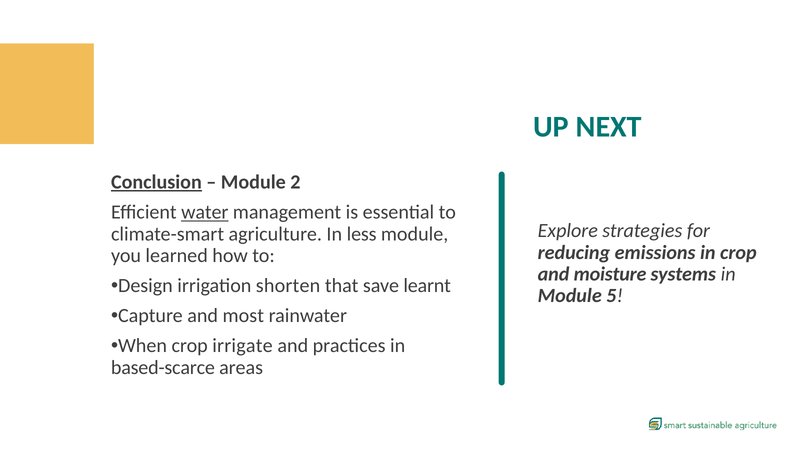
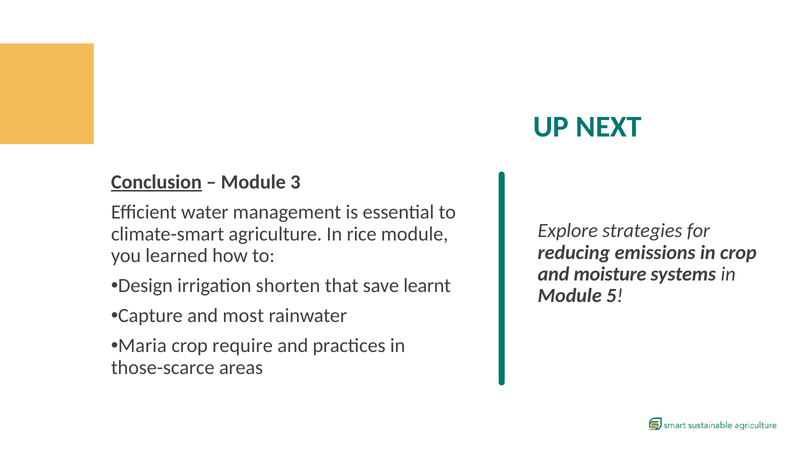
2: 2 -> 3 (295, 182)
water underline: present -> none (205, 212)
less: less -> rice (362, 234)
When: When -> Maria (142, 346)
irrigate: irrigate -> require (243, 346)
based-scarce: based-scarce -> those-scarce (163, 368)
